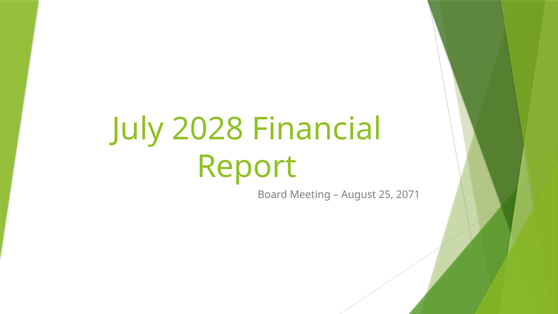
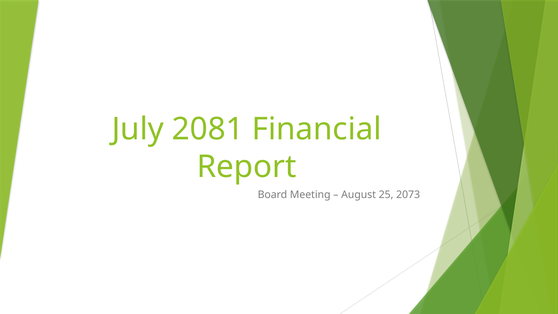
2028: 2028 -> 2081 (208, 129)
2071: 2071 -> 2073 (408, 194)
